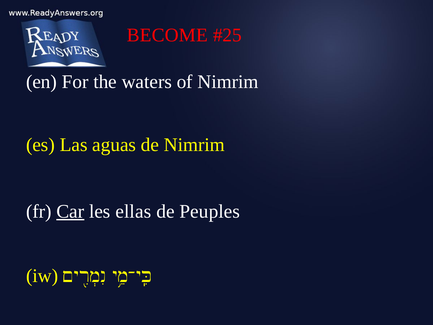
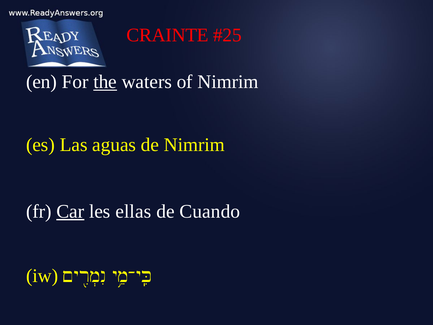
BECOME: BECOME -> CRAINTE (168, 35)
the underline: none -> present (105, 82)
Peuples: Peuples -> Cuando (210, 211)
